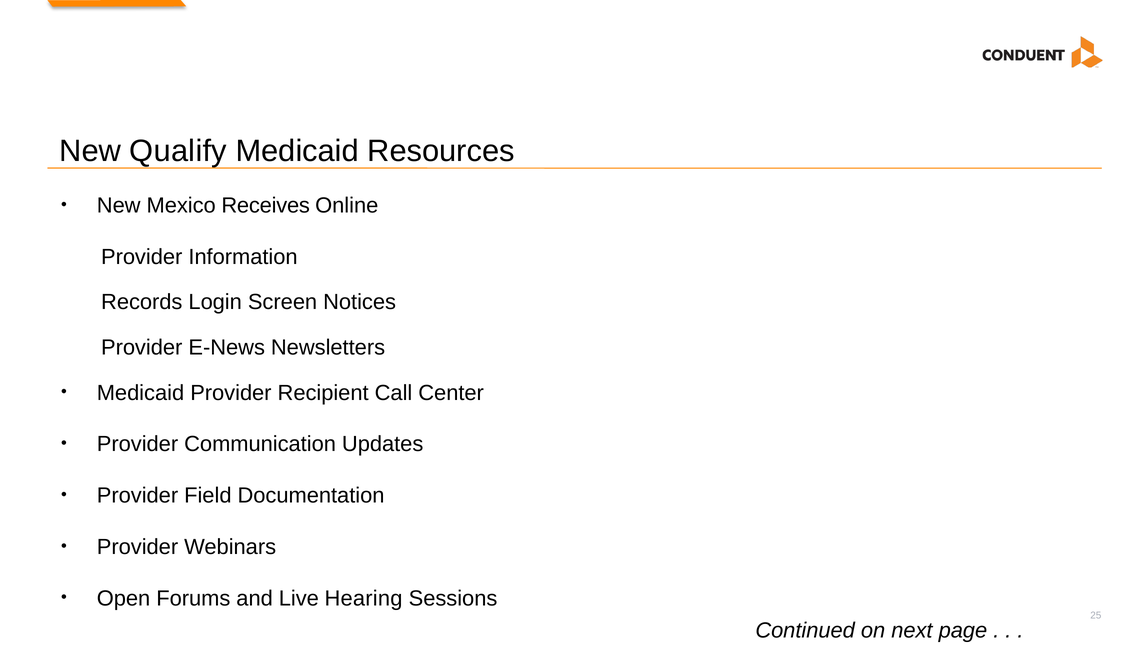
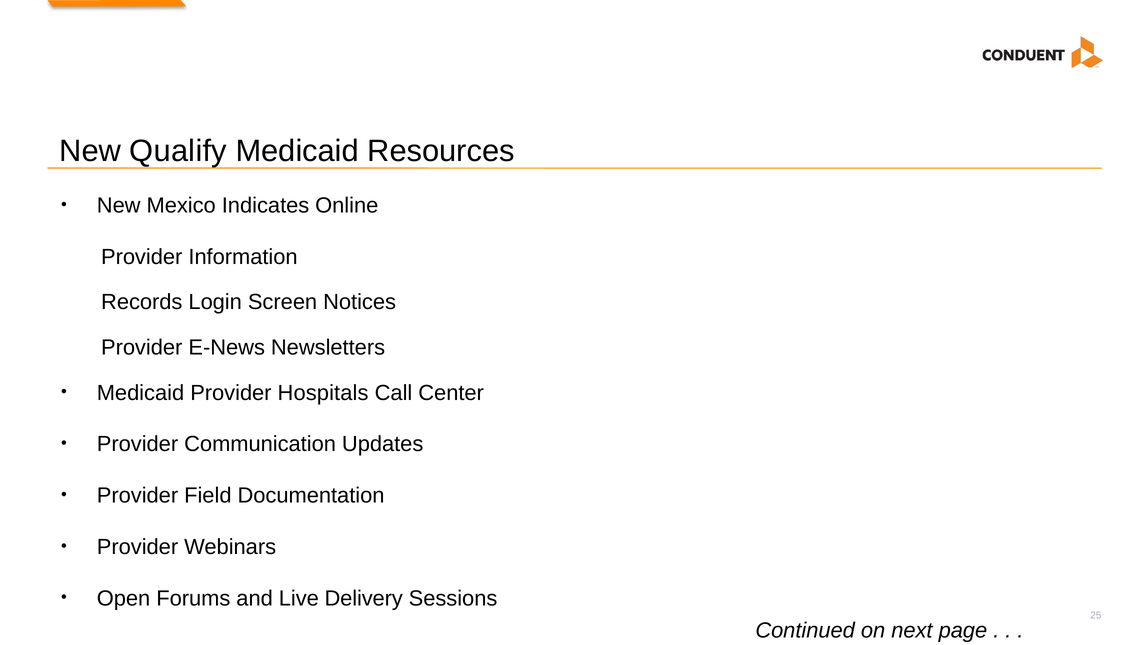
Receives: Receives -> Indicates (266, 205)
Recipient: Recipient -> Hospitals (323, 393)
Hearing: Hearing -> Delivery (364, 598)
